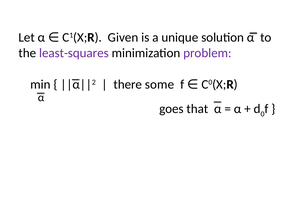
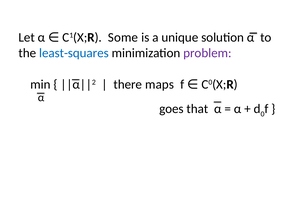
Given: Given -> Some (123, 37)
least-squares colour: purple -> blue (74, 53)
some: some -> maps (160, 84)
